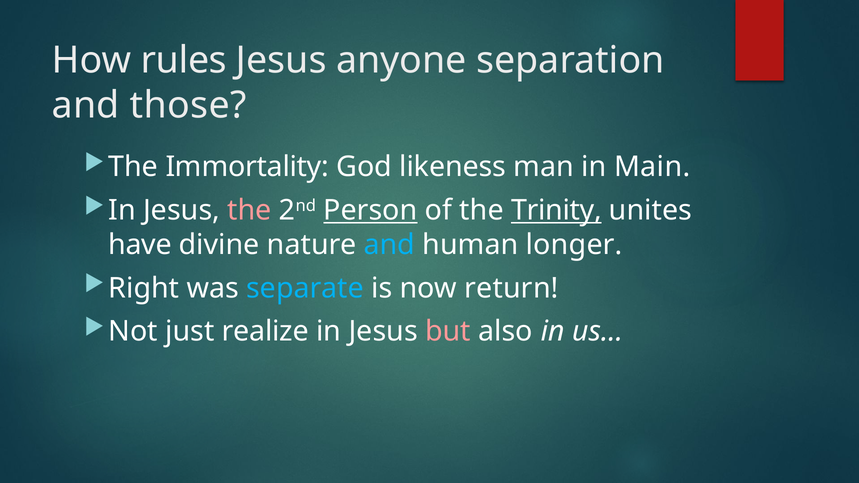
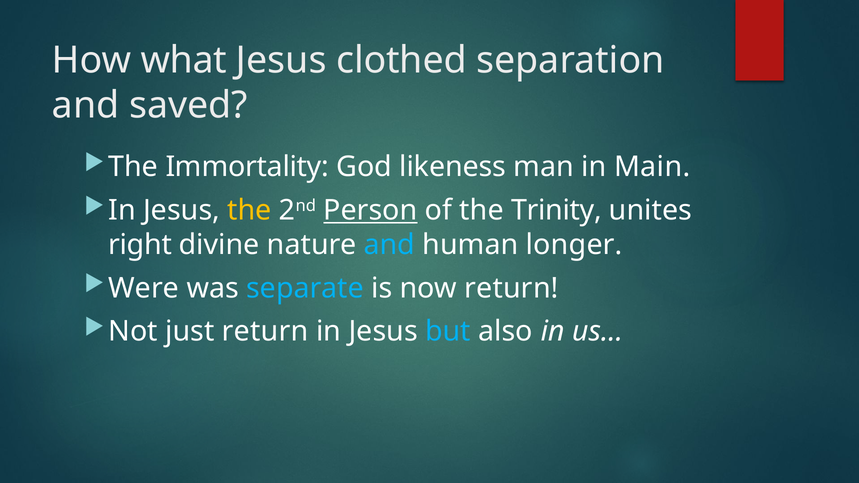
rules: rules -> what (184, 60)
anyone: anyone -> clothed (401, 60)
those: those -> saved (188, 105)
the colour: pink -> yellow (249, 210)
Trinity underline: present -> none (556, 210)
have: have -> right (140, 245)
Right: Right -> Were (144, 288)
just realize: realize -> return (265, 332)
but colour: pink -> light blue (448, 332)
